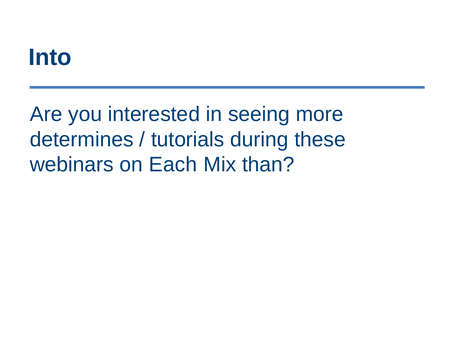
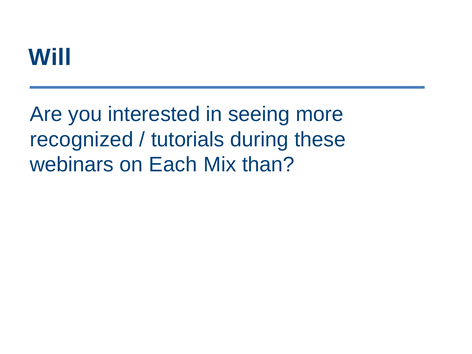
Into: Into -> Will (50, 57)
determines: determines -> recognized (82, 139)
